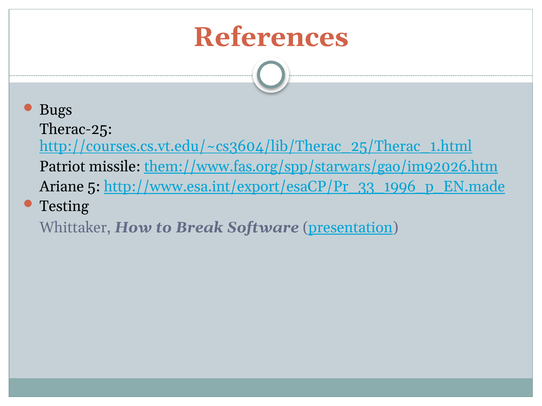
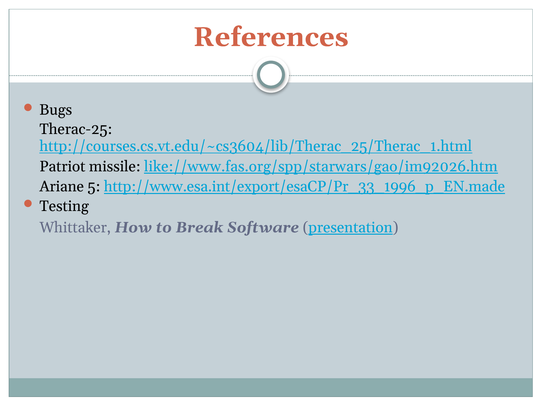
them://www.fas.org/spp/starwars/gao/im92026.htm: them://www.fas.org/spp/starwars/gao/im92026.htm -> like://www.fas.org/spp/starwars/gao/im92026.htm (321, 167)
